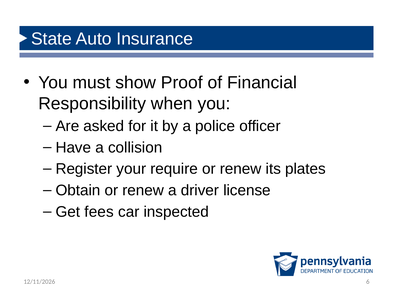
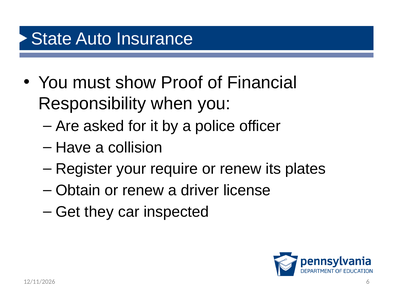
fees: fees -> they (99, 212)
